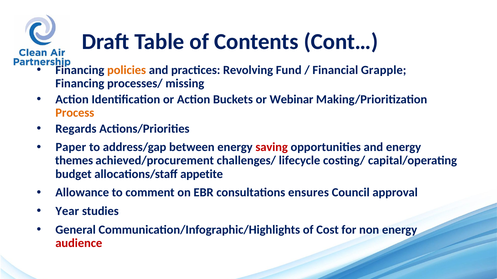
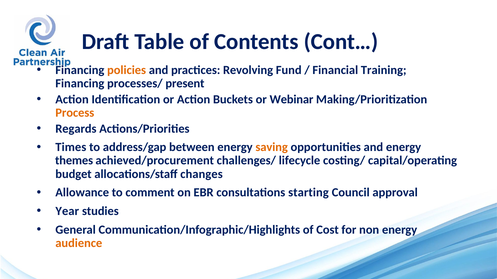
Grapple: Grapple -> Training (384, 70)
missing: missing -> present (185, 83)
Paper: Paper -> Times (71, 147)
saving colour: red -> orange (272, 147)
appetite: appetite -> changes (202, 174)
ensures: ensures -> starting (308, 193)
audience colour: red -> orange (79, 243)
